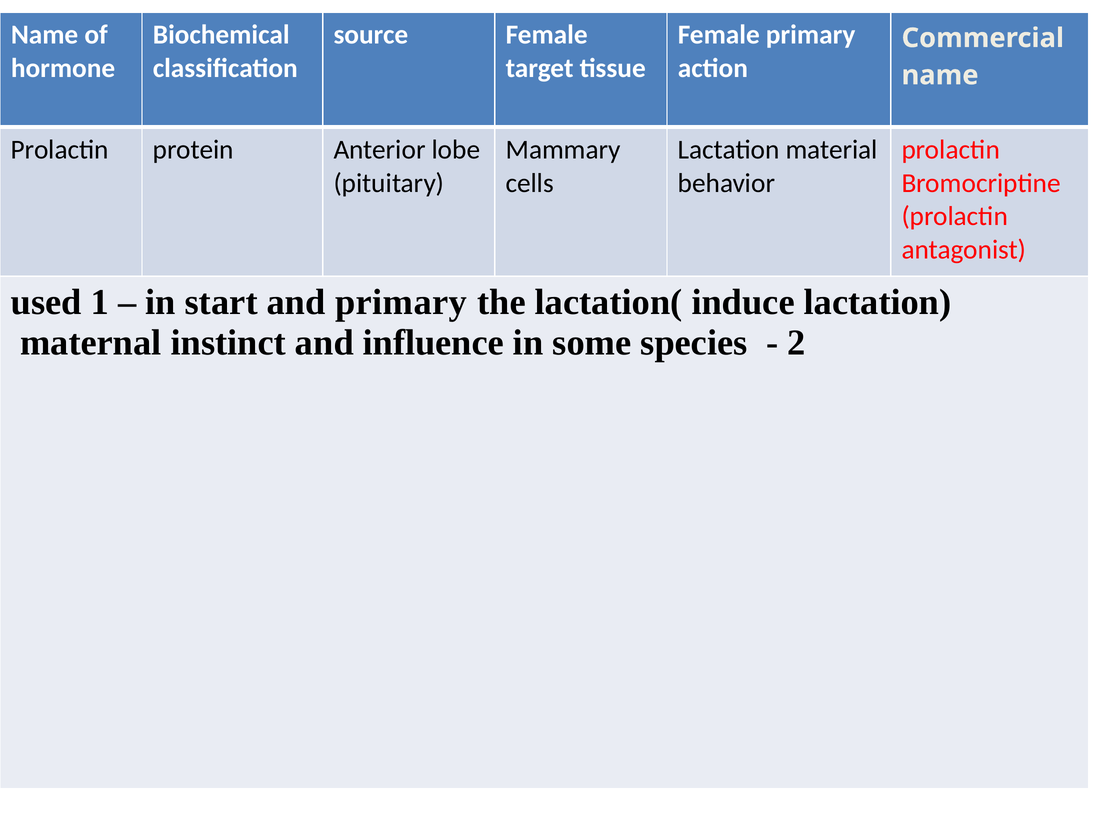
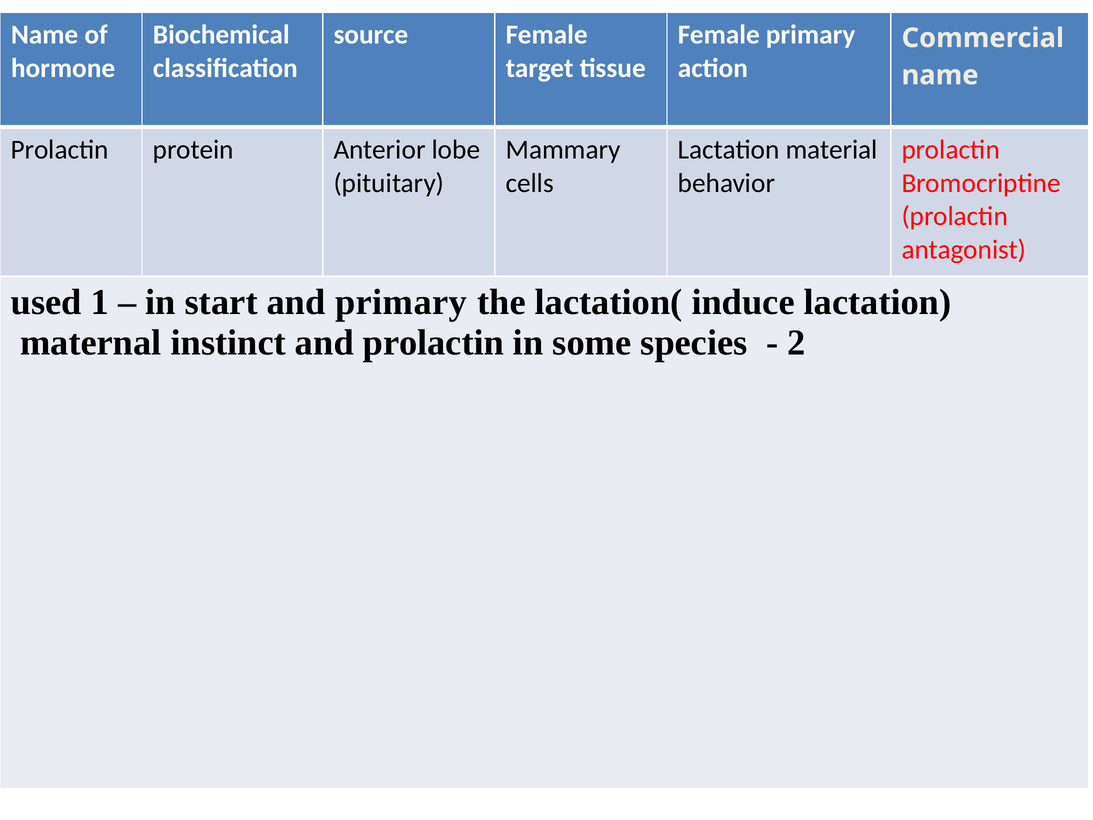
and influence: influence -> prolactin (433, 342)
